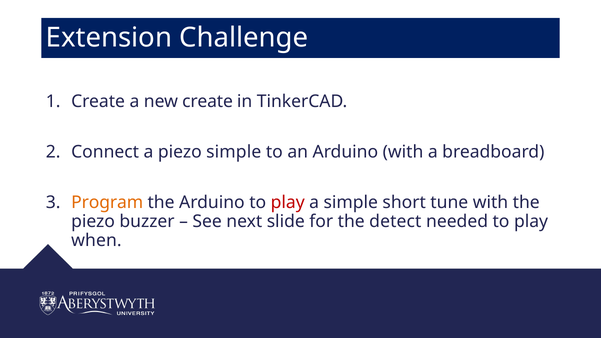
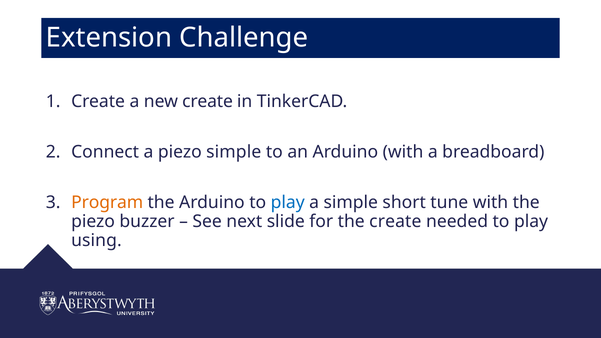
play colour: red -> blue (288, 202)
the detect: detect -> create (395, 221)
when: when -> using (96, 240)
